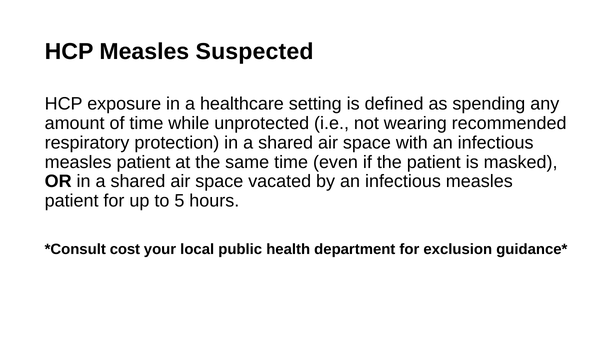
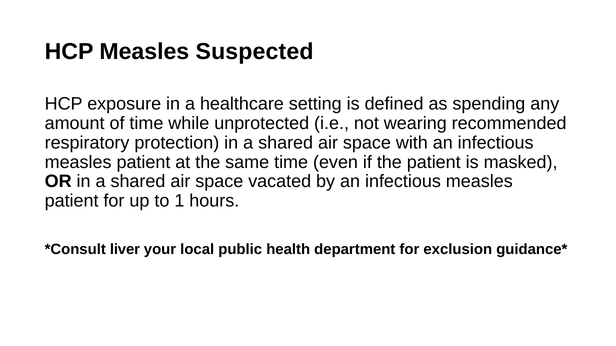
5: 5 -> 1 (179, 201)
cost: cost -> liver (125, 250)
